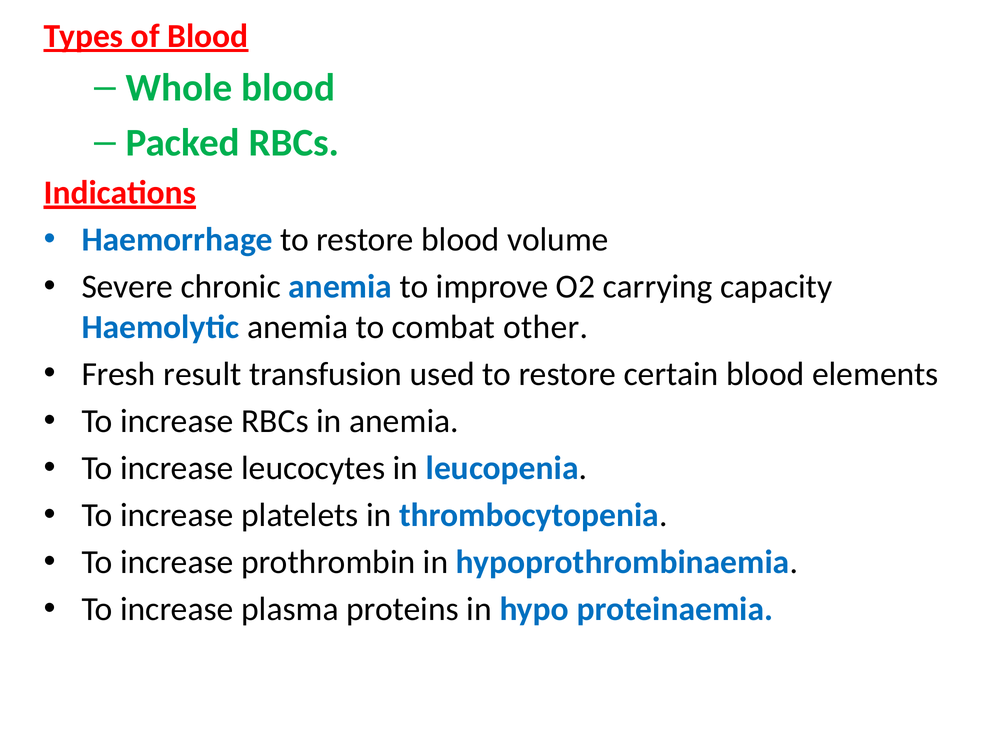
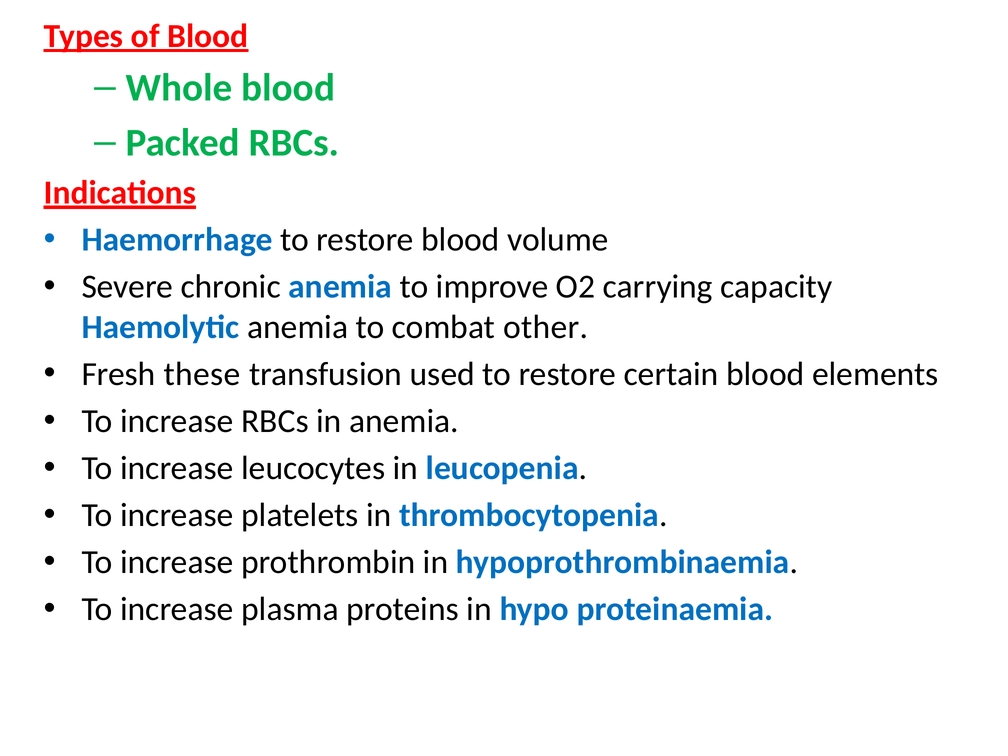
result: result -> these (202, 374)
